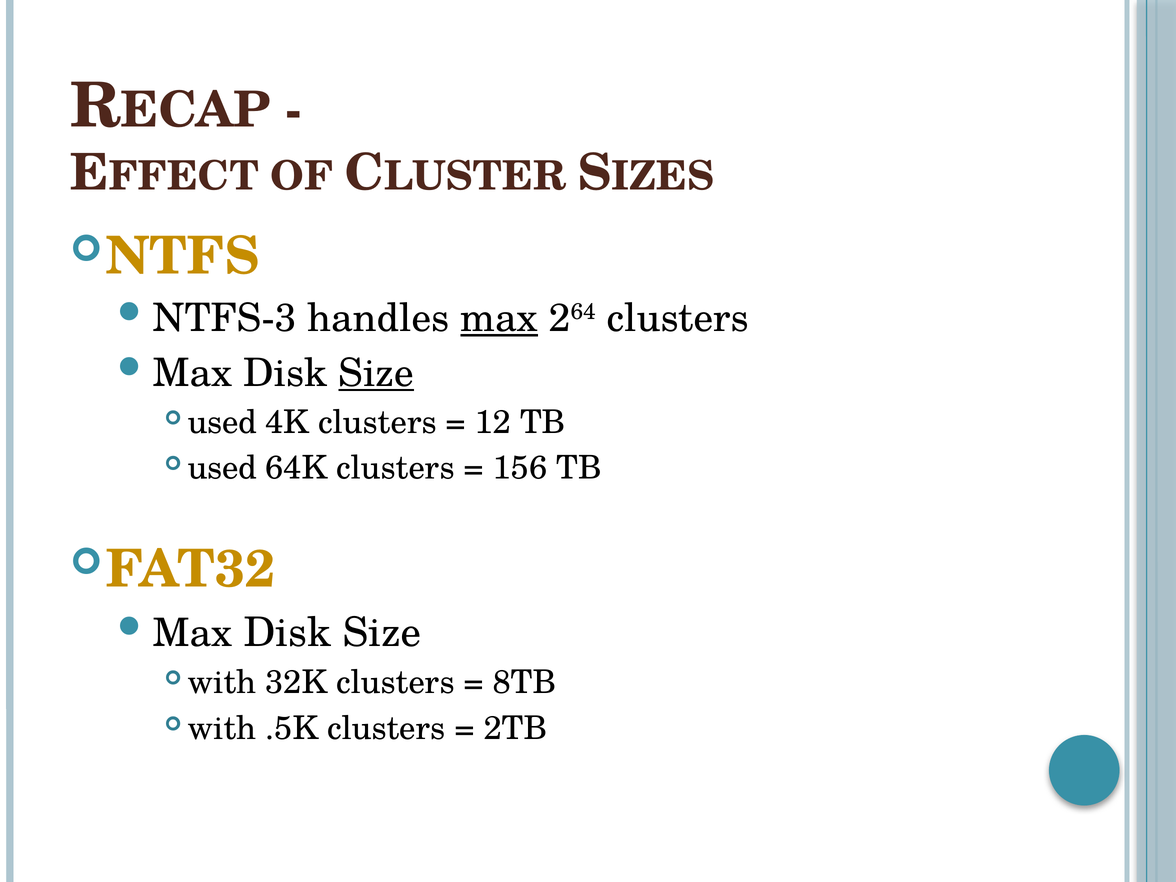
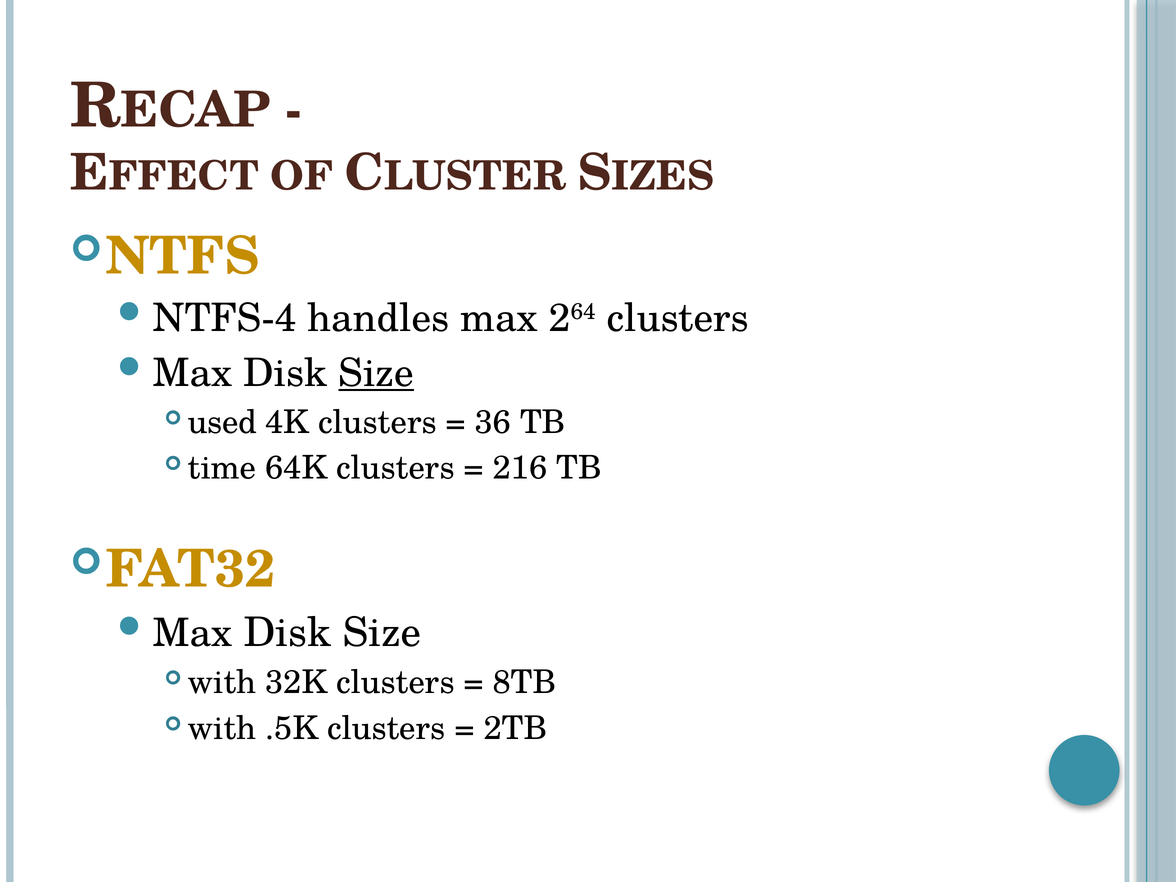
NTFS-3: NTFS-3 -> NTFS-4 (225, 318)
max underline: present -> none (499, 318)
12: 12 -> 36 (493, 422)
used: used -> time (222, 468)
156: 156 -> 216 (520, 468)
